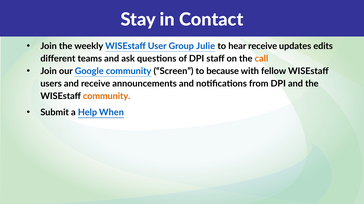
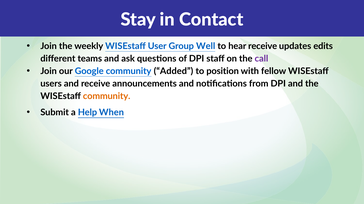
Julie: Julie -> Well (206, 46)
call colour: orange -> purple (261, 59)
Screen: Screen -> Added (173, 71)
because: because -> position (223, 71)
